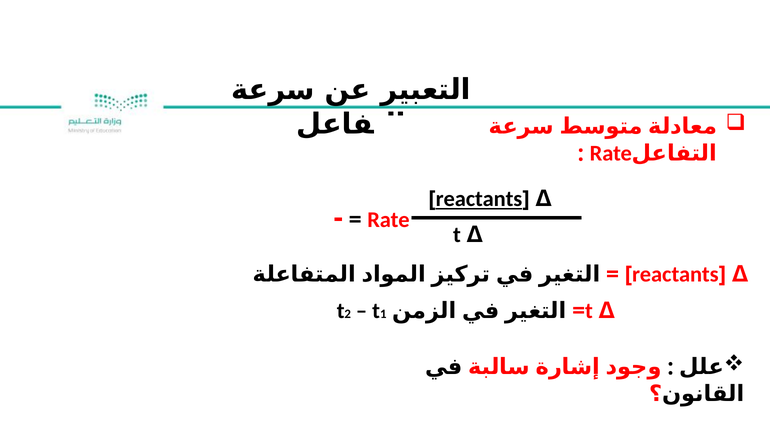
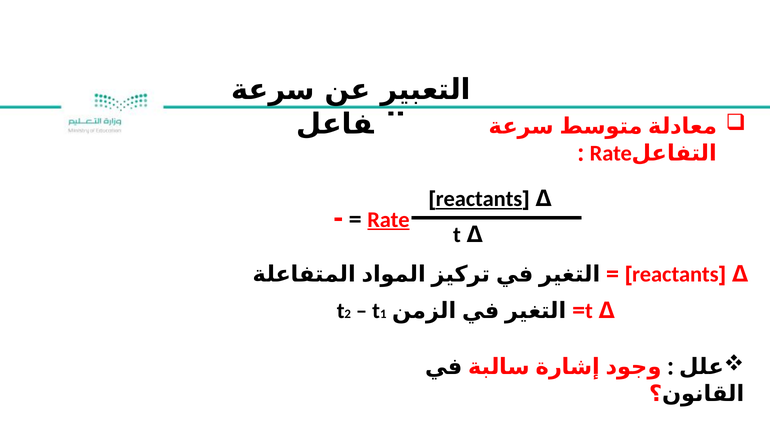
Rate underline: none -> present (388, 220)
